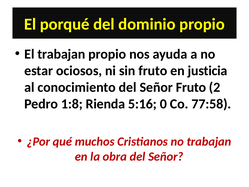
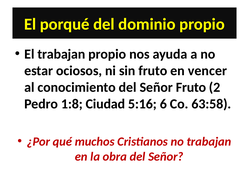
justicia: justicia -> vencer (207, 71)
Rienda: Rienda -> Ciudad (105, 104)
0: 0 -> 6 (163, 104)
77:58: 77:58 -> 63:58 (211, 104)
